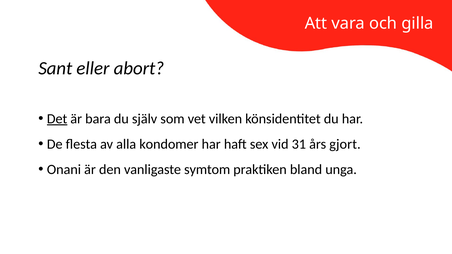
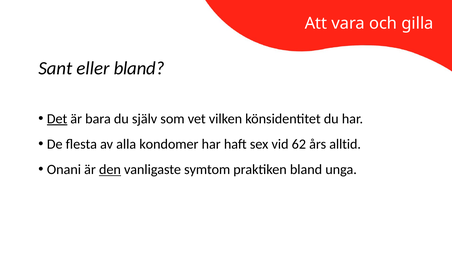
eller abort: abort -> bland (139, 68)
31: 31 -> 62 (299, 144)
gjort: gjort -> alltid (345, 144)
den underline: none -> present (110, 170)
